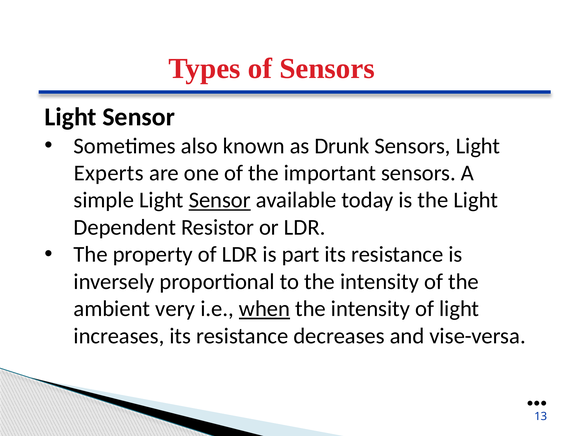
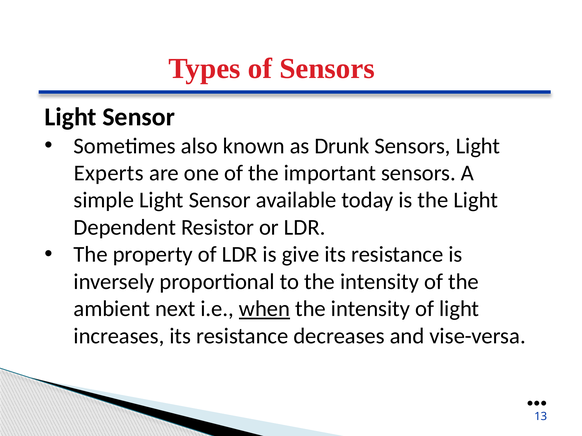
Sensor underline: present -> none (220, 200)
part: part -> give (301, 255)
very: very -> next (175, 309)
